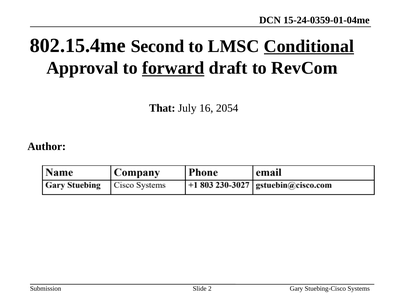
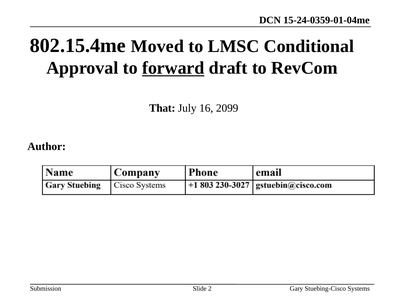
Second: Second -> Moved (157, 46)
Conditional underline: present -> none (309, 46)
2054: 2054 -> 2099 (227, 108)
